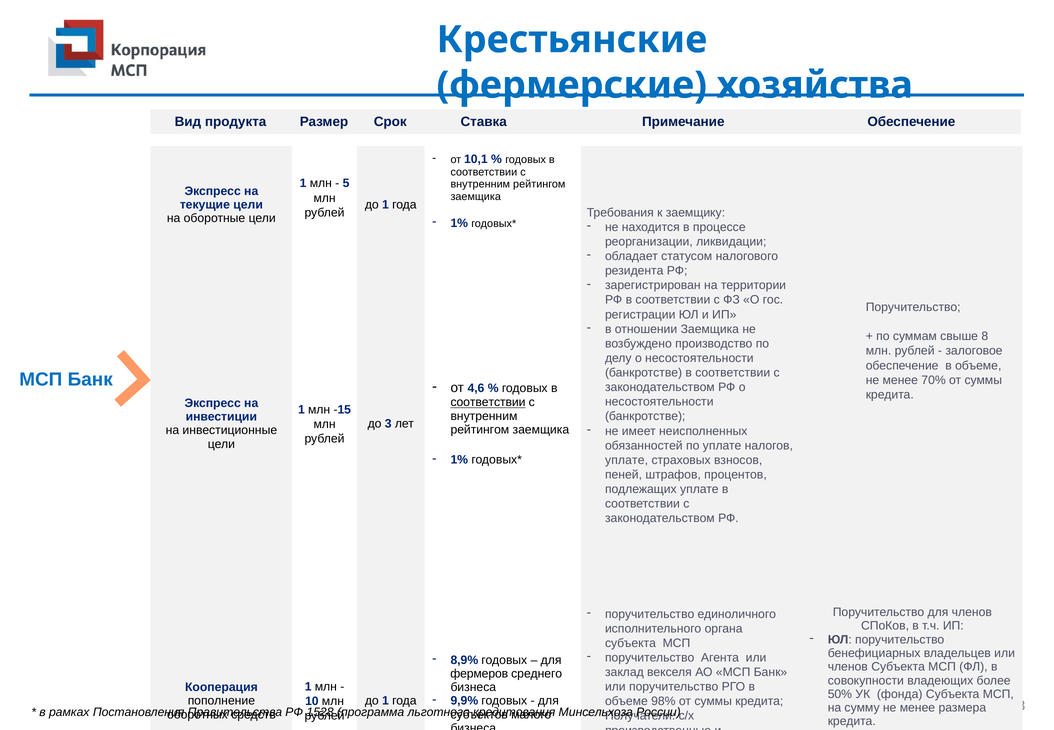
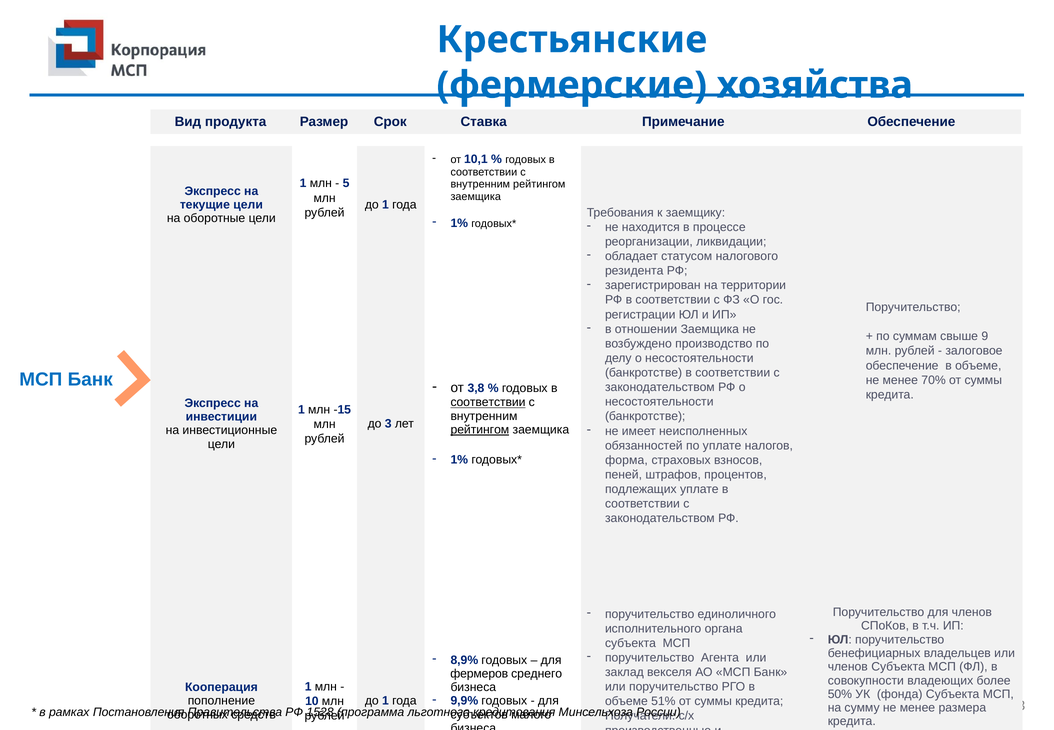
8: 8 -> 9 (985, 336)
4,6: 4,6 -> 3,8 (476, 388)
рейтингом underline: none -> present (480, 430)
уплате: уплате -> форма (627, 460)
98%: 98% -> 51% (663, 701)
